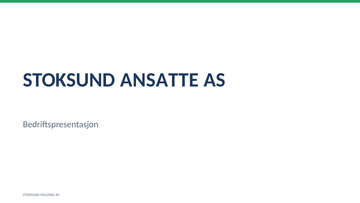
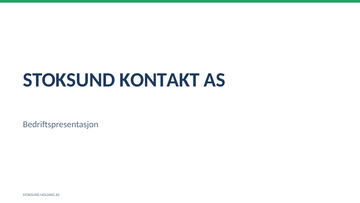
ANSATTE: ANSATTE -> KONTAKT (160, 80)
